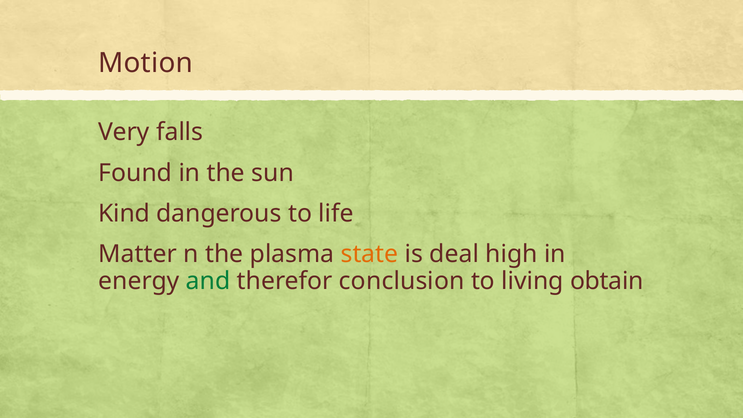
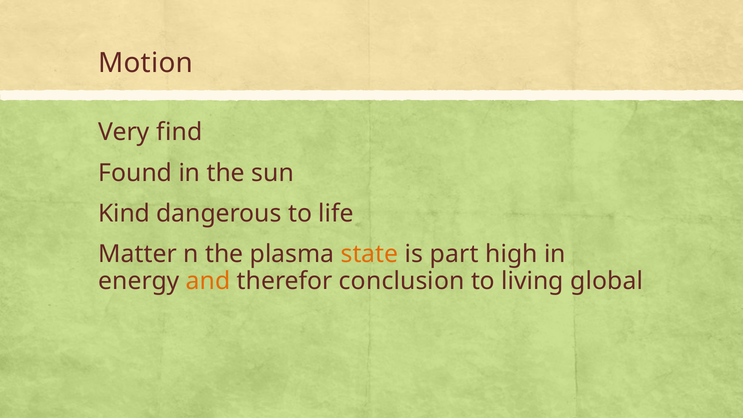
falls: falls -> find (180, 132)
deal: deal -> part (454, 254)
and colour: green -> orange (208, 281)
obtain: obtain -> global (607, 281)
